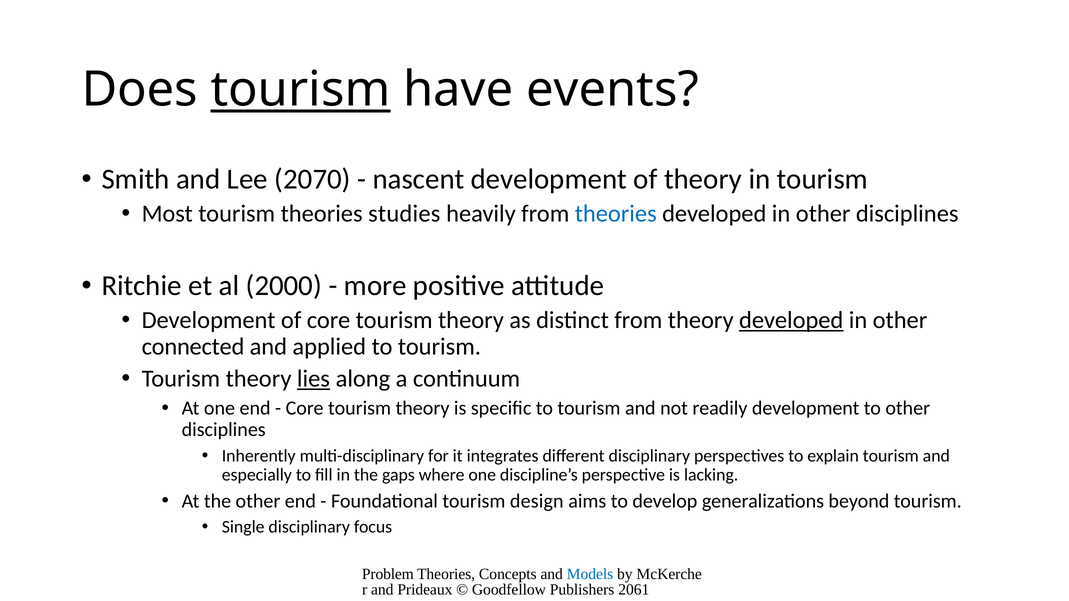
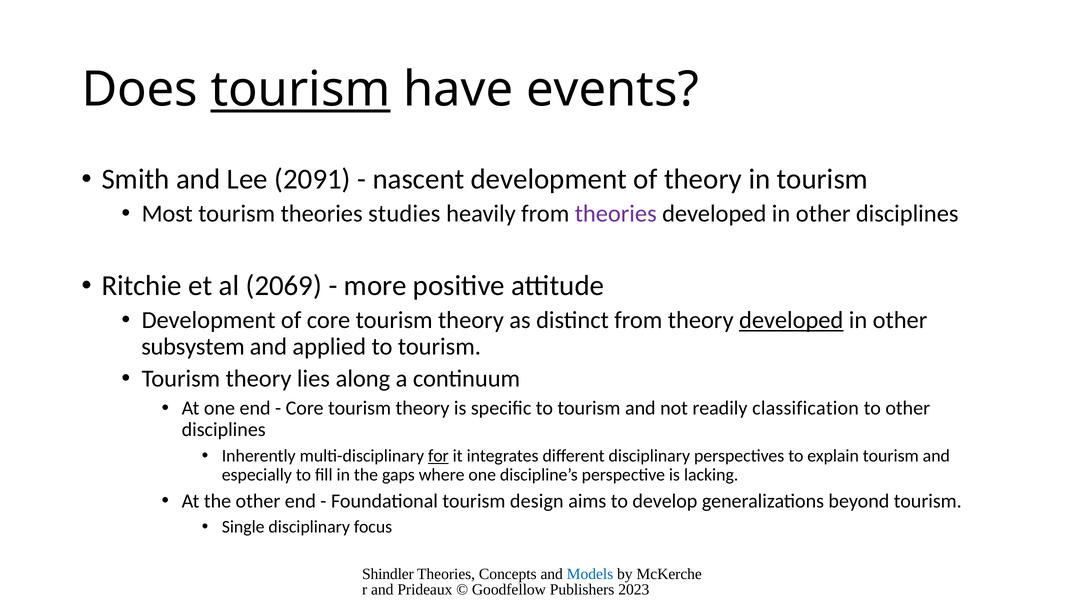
2070: 2070 -> 2091 (313, 180)
theories colour: blue -> purple (616, 214)
2000: 2000 -> 2069 (284, 286)
connected: connected -> subsystem (193, 347)
lies underline: present -> none (313, 379)
readily development: development -> classification (806, 408)
for underline: none -> present (438, 456)
Problem: Problem -> Shindler (388, 574)
2061: 2061 -> 2023 (634, 590)
